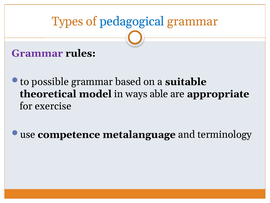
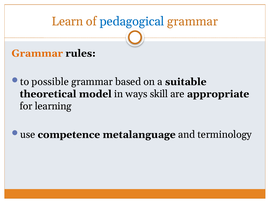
Types: Types -> Learn (67, 21)
Grammar colour: purple -> orange (37, 53)
able: able -> skill (159, 94)
exercise: exercise -> learning (53, 106)
